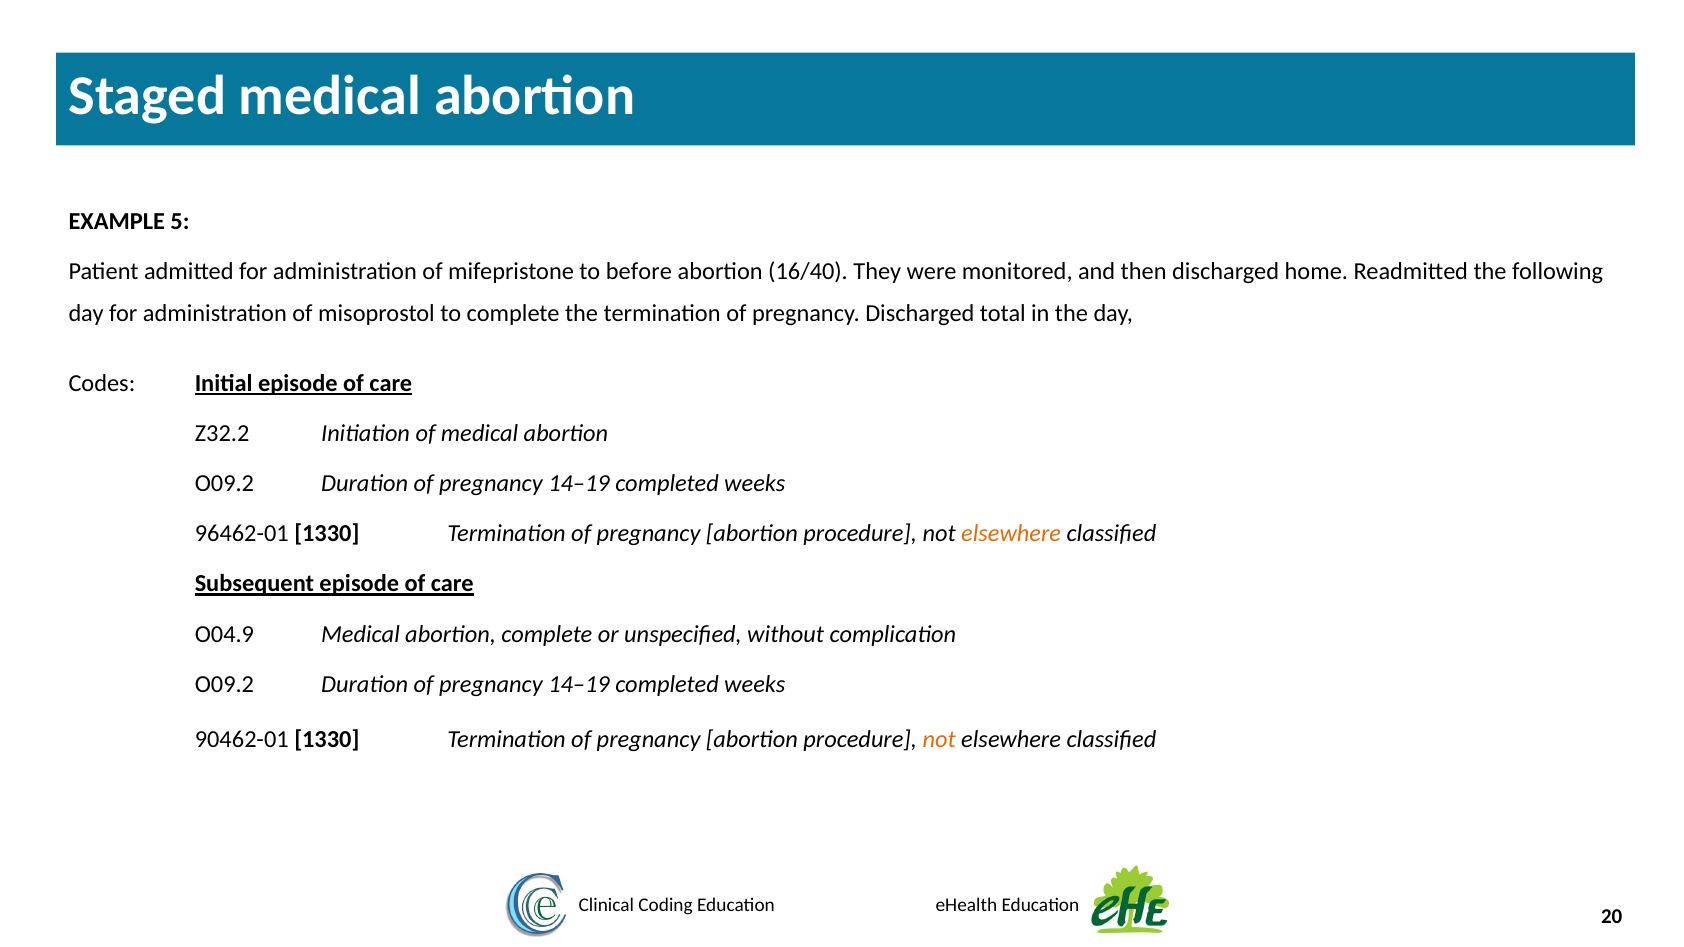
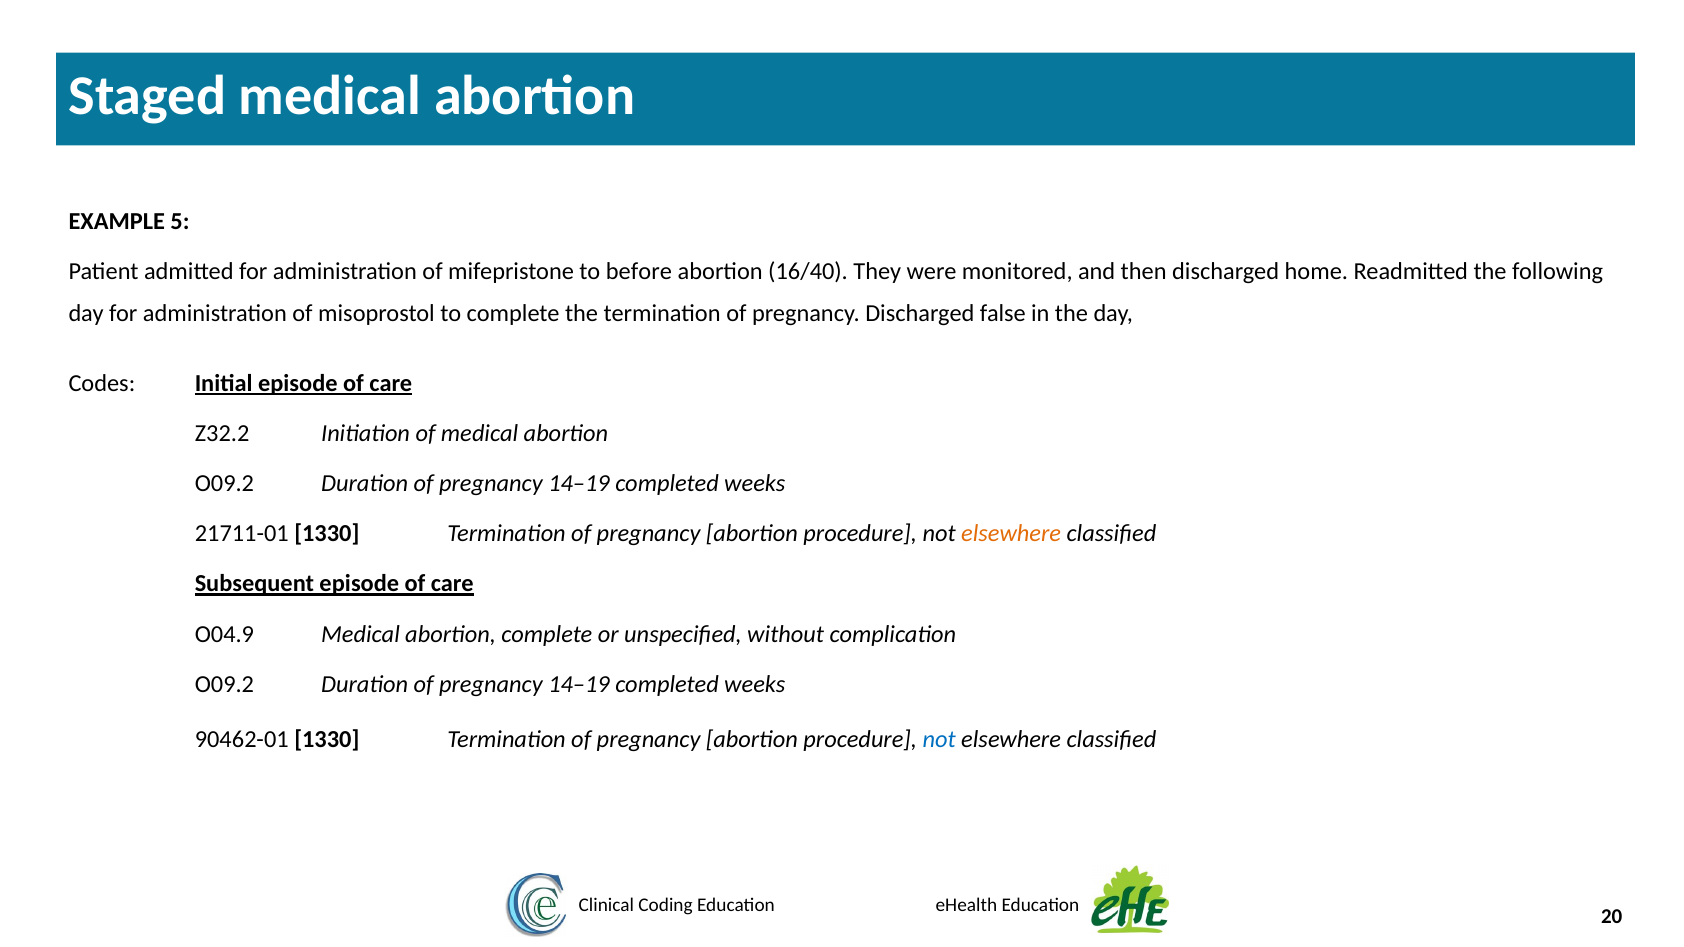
total: total -> false (1003, 314)
96462-01: 96462-01 -> 21711-01 (242, 534)
not colour: orange -> blue (939, 740)
